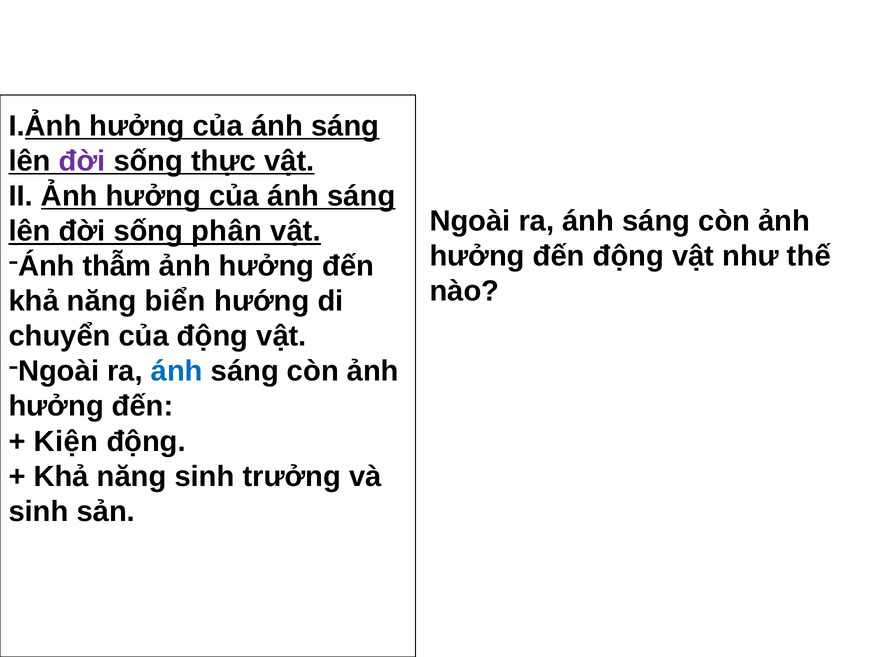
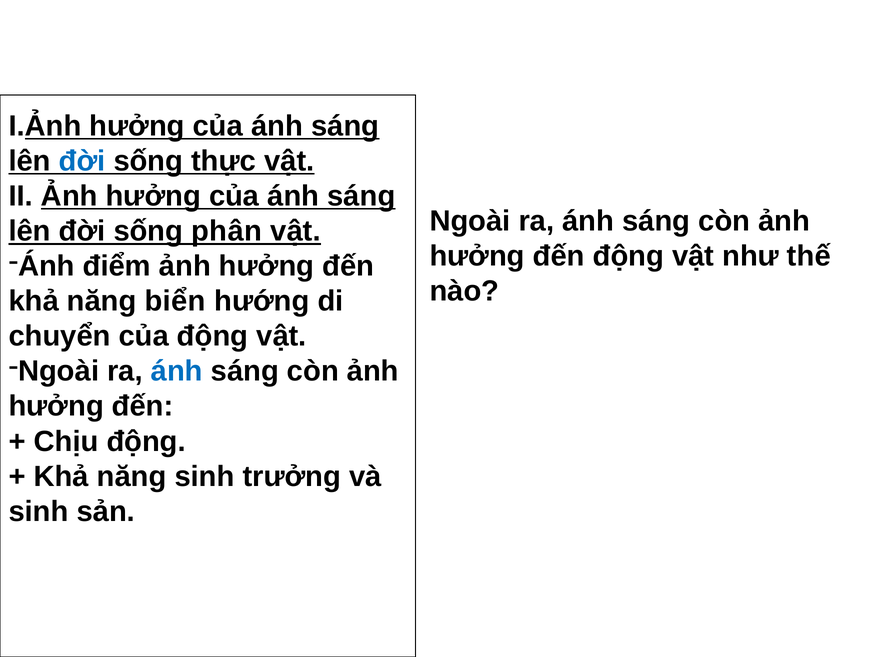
đời colour: purple -> blue (82, 161)
thẫm: thẫm -> điểm (117, 266)
Kiện: Kiện -> Chịu (66, 441)
